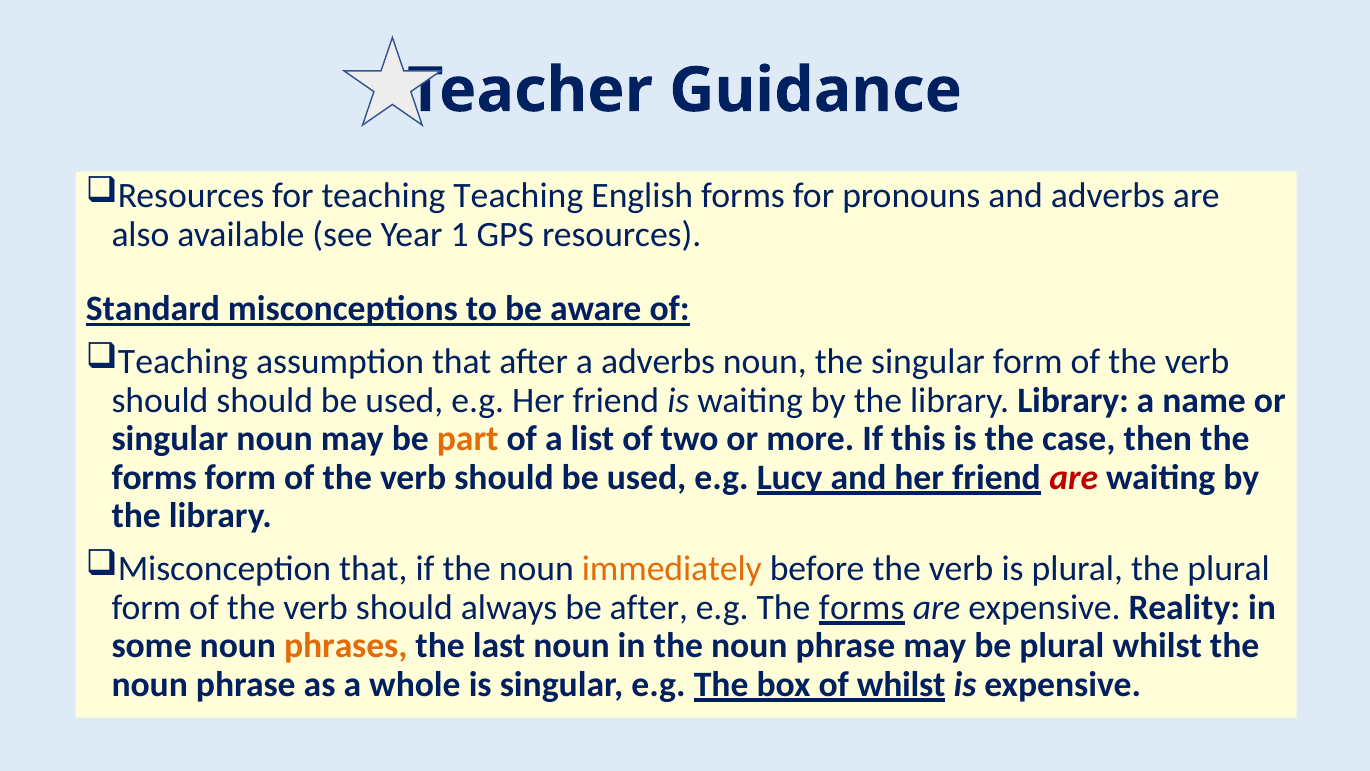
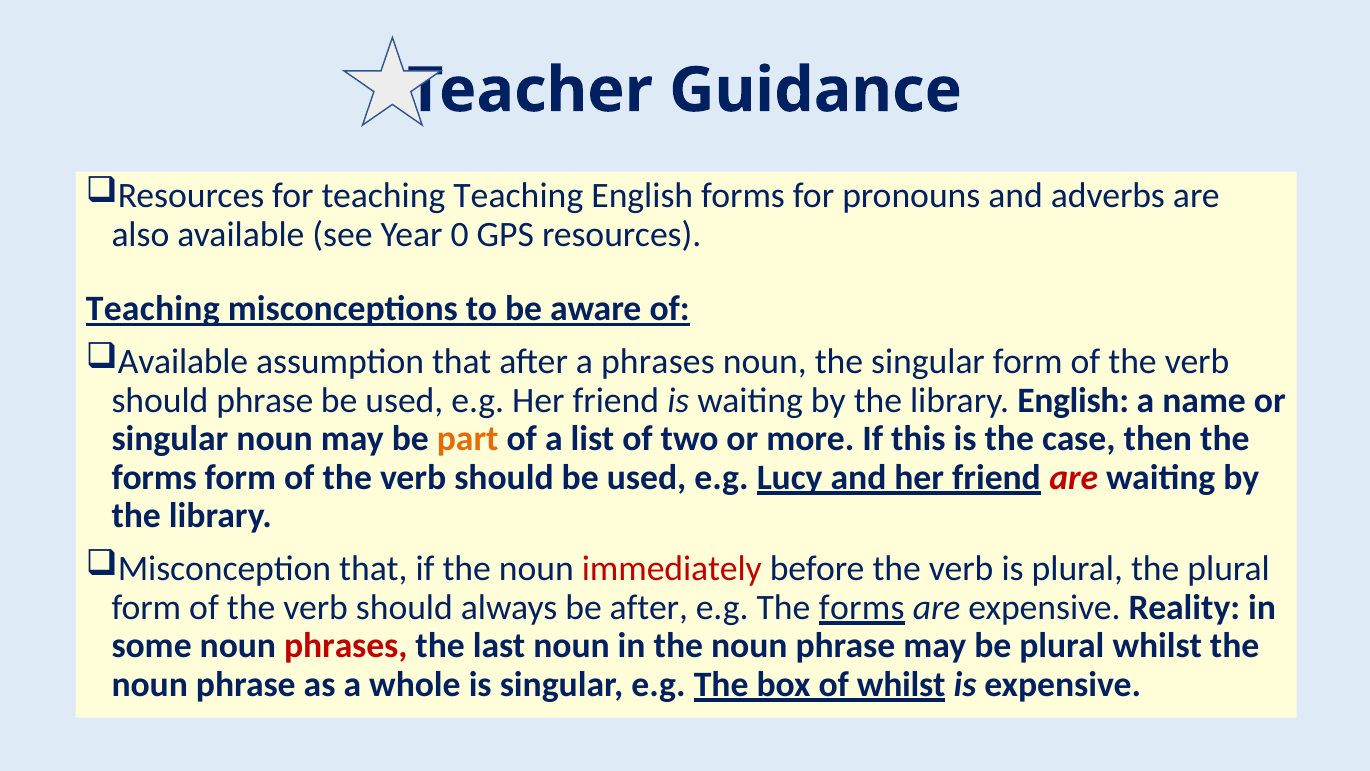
1: 1 -> 0 (460, 234)
Standard: Standard -> Teaching (153, 309)
Teaching: Teaching -> Available (183, 362)
a adverbs: adverbs -> phrases (658, 362)
should should: should -> phrase (265, 400)
library Library: Library -> English (1073, 400)
immediately colour: orange -> red (672, 569)
phrases colour: orange -> red (346, 646)
